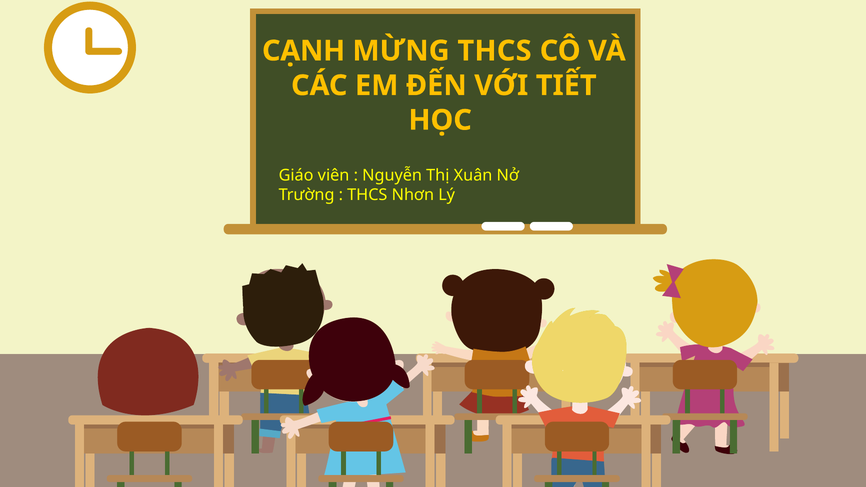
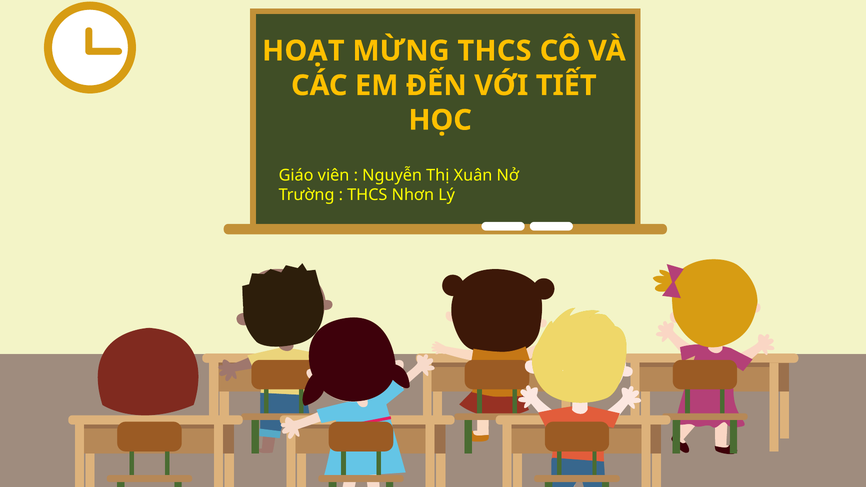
CẠNH: CẠNH -> HOẠT (303, 51)
